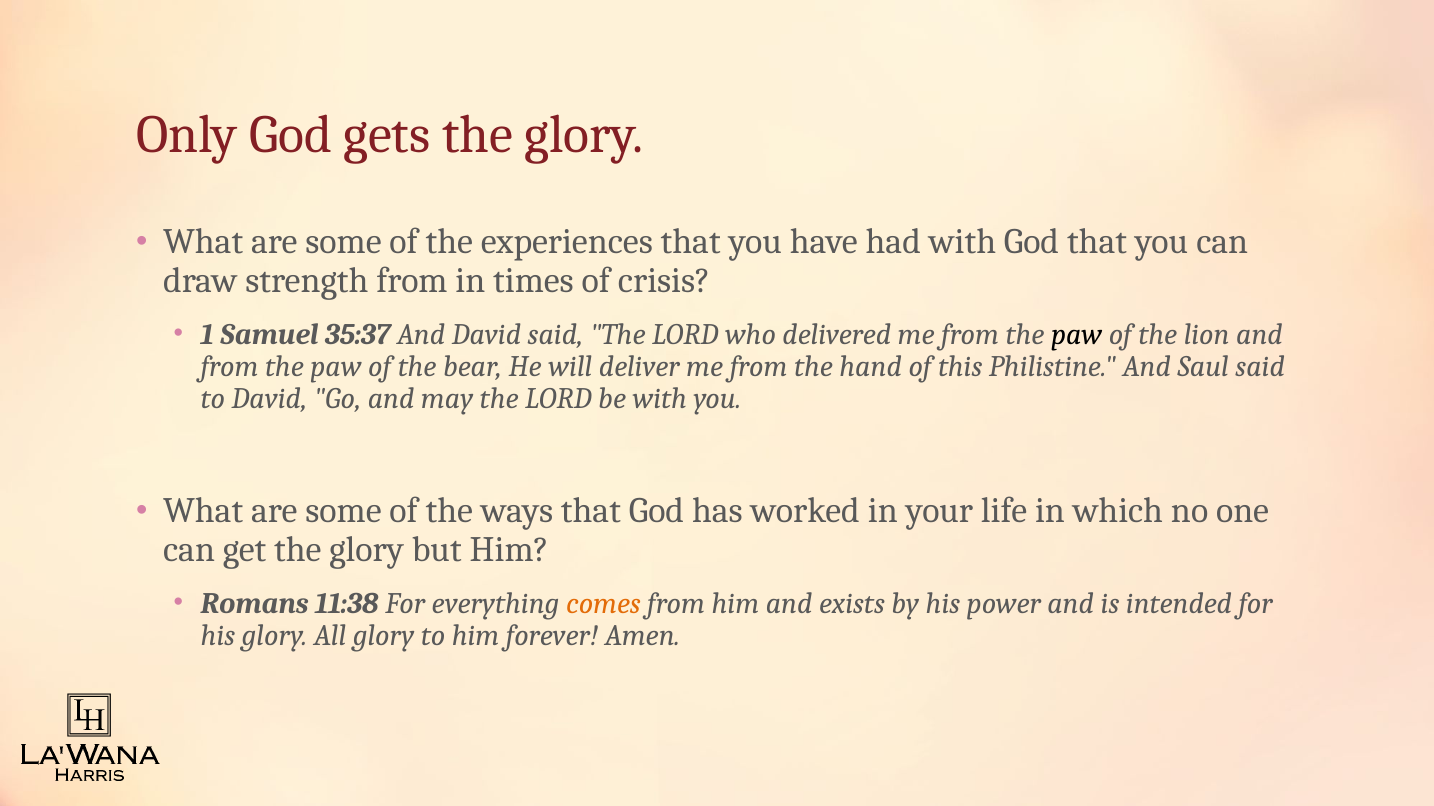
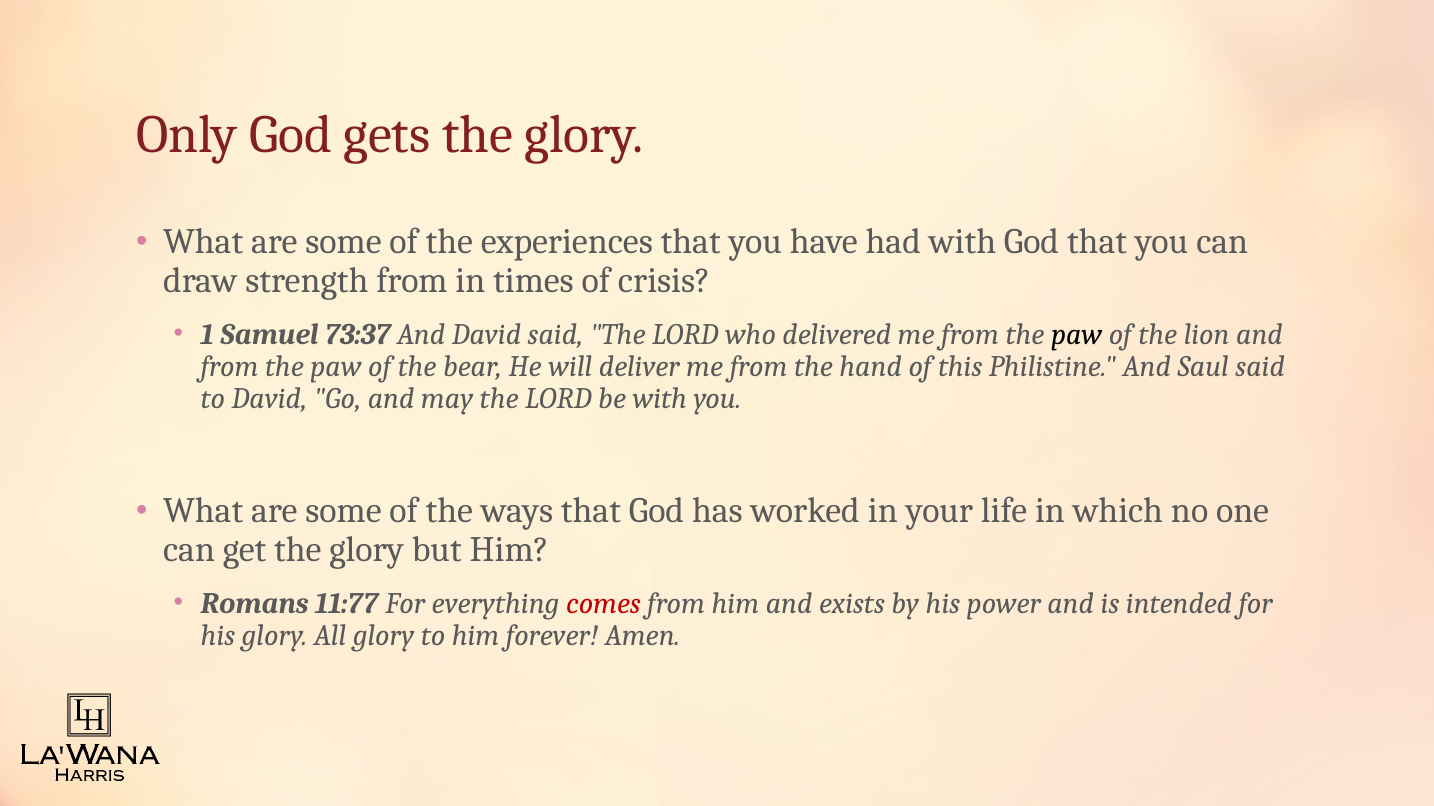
35:37: 35:37 -> 73:37 (358, 334)
11:38: 11:38 -> 11:77 (347, 604)
comes colour: orange -> red (603, 604)
